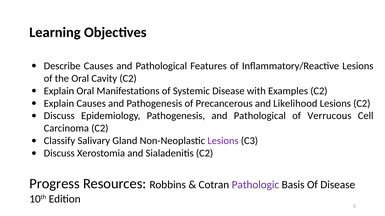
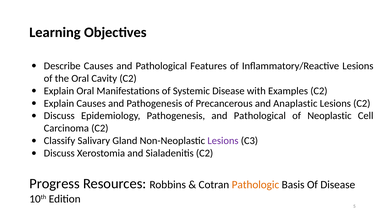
Likelihood: Likelihood -> Anaplastic (295, 104)
Verrucous: Verrucous -> Neoplastic (329, 116)
Pathologic colour: purple -> orange (255, 185)
